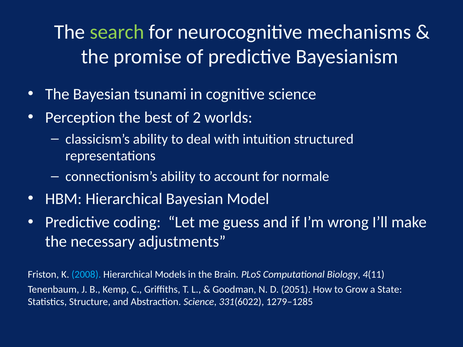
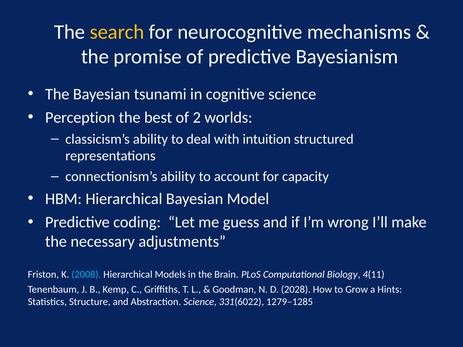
search colour: light green -> yellow (117, 32)
normale: normale -> capacity (305, 177)
2051: 2051 -> 2028 (296, 290)
State: State -> Hints (390, 290)
